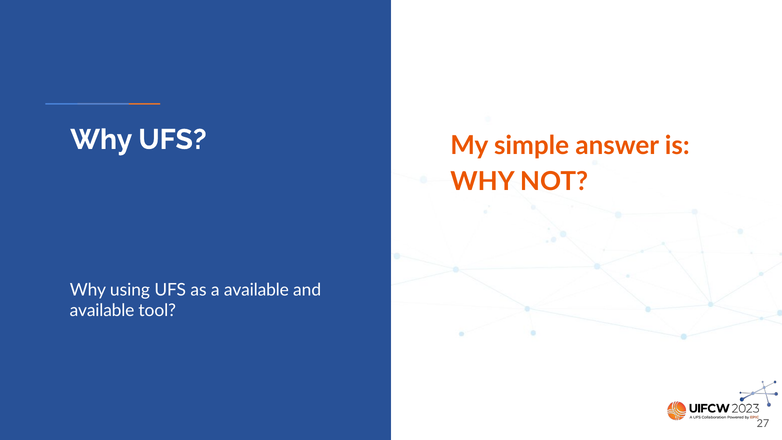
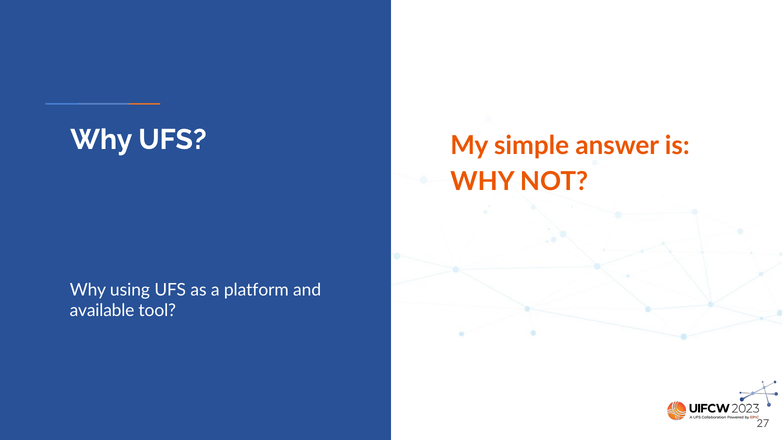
a available: available -> platform (256, 290)
